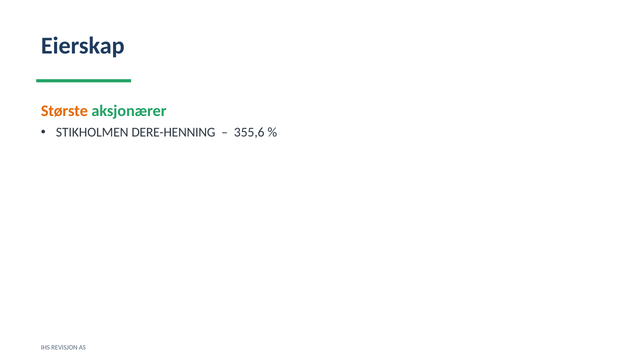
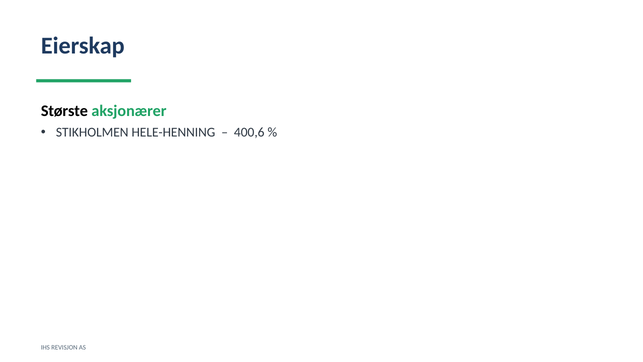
Største colour: orange -> black (64, 111)
DERE-HENNING: DERE-HENNING -> HELE-HENNING (173, 132)
355,6: 355,6 -> 400,6 (249, 132)
